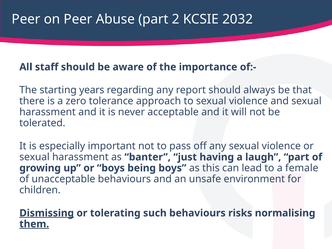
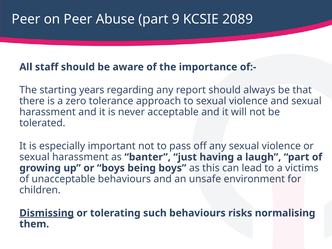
2: 2 -> 9 (176, 19)
2032: 2032 -> 2089 (238, 19)
female: female -> victims (302, 168)
them underline: present -> none (34, 224)
